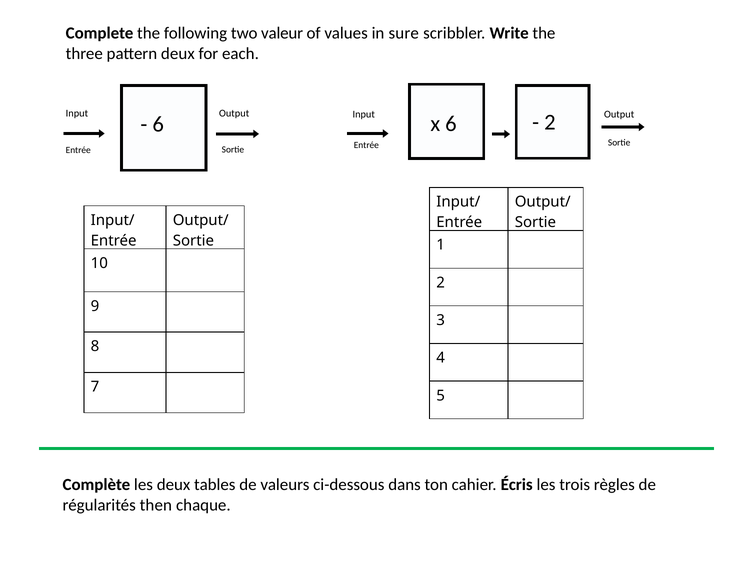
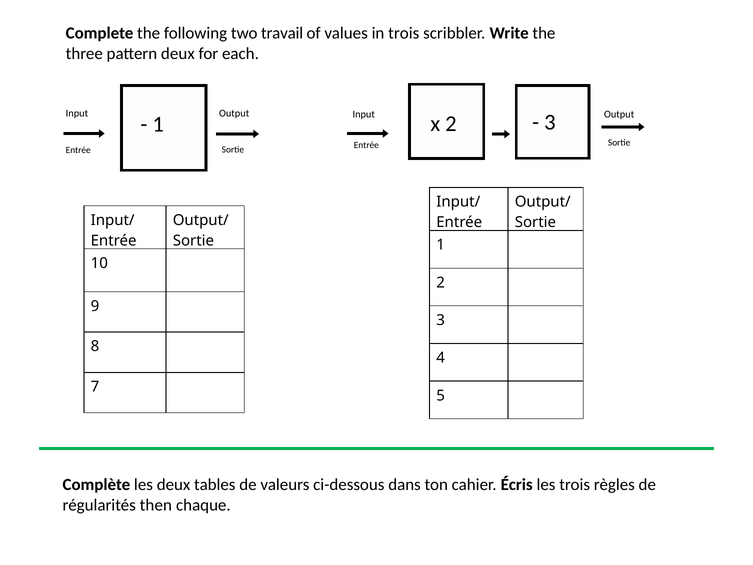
valeur: valeur -> travail (282, 33)
in sure: sure -> trois (404, 33)
x 6: 6 -> 2 (451, 124)
2: 2 -> 3 (550, 122)
6: 6 -> 1 (158, 124)
